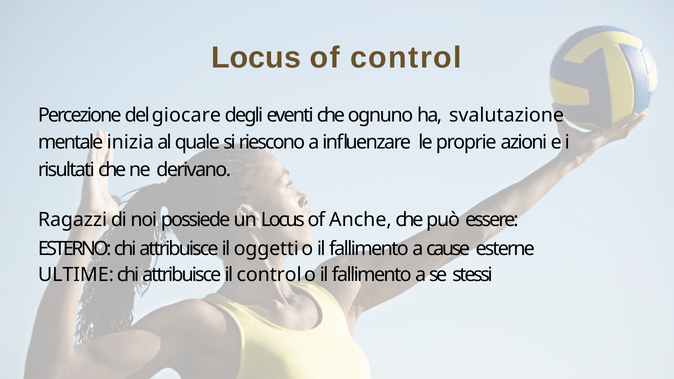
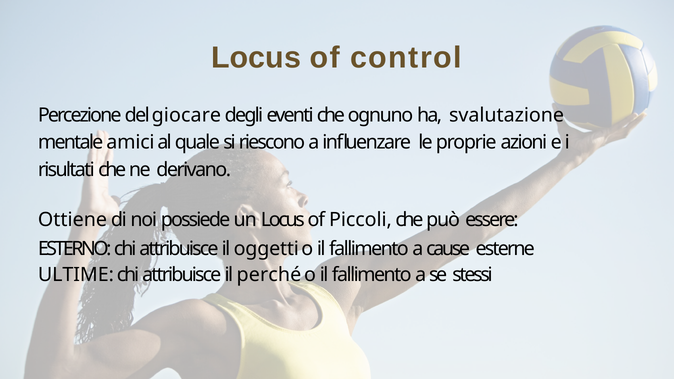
inizia: inizia -> amici (130, 143)
Ragazzi: Ragazzi -> Ottiene (72, 220)
Anche: Anche -> Piccoli (360, 220)
il control: control -> perché (269, 275)
